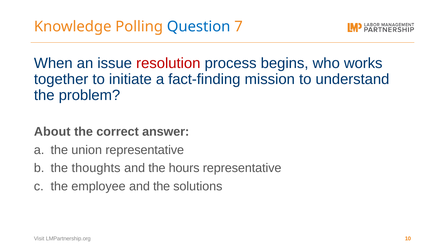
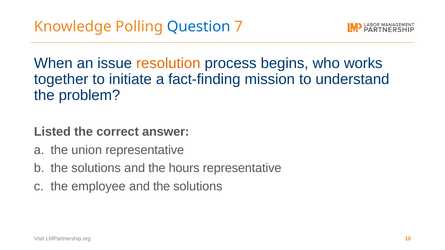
resolution colour: red -> orange (168, 63)
About: About -> Listed (52, 132)
thoughts: thoughts -> solutions (96, 168)
